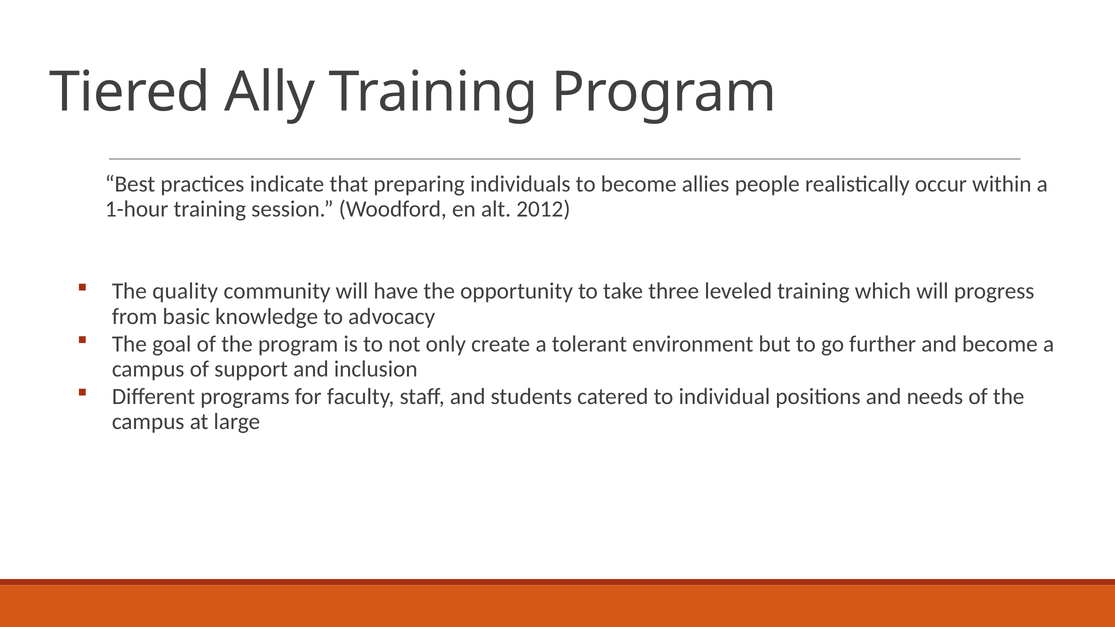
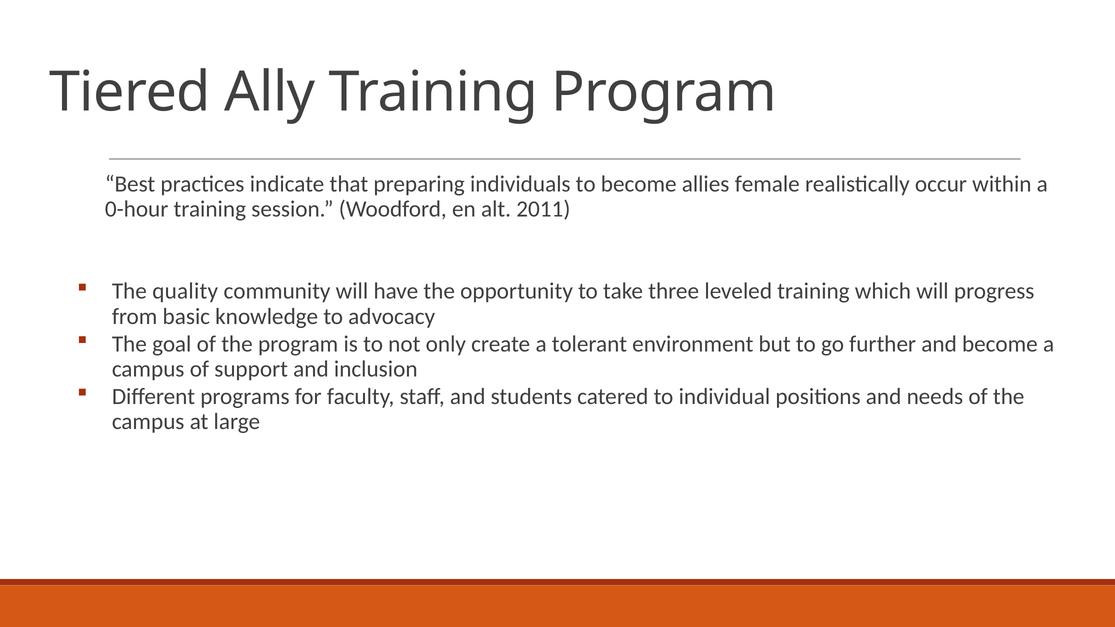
people: people -> female (767, 184)
1-hour: 1-hour -> 0-hour (137, 209)
2012: 2012 -> 2011 (543, 209)
